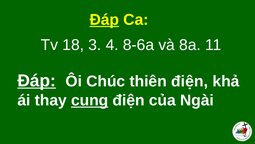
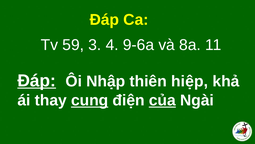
Đáp underline: present -> none (104, 20)
18: 18 -> 59 (73, 45)
8-6a: 8-6a -> 9-6a (138, 45)
Chúc: Chúc -> Nhập (106, 81)
thiên điện: điện -> hiệp (190, 81)
của underline: none -> present (162, 100)
